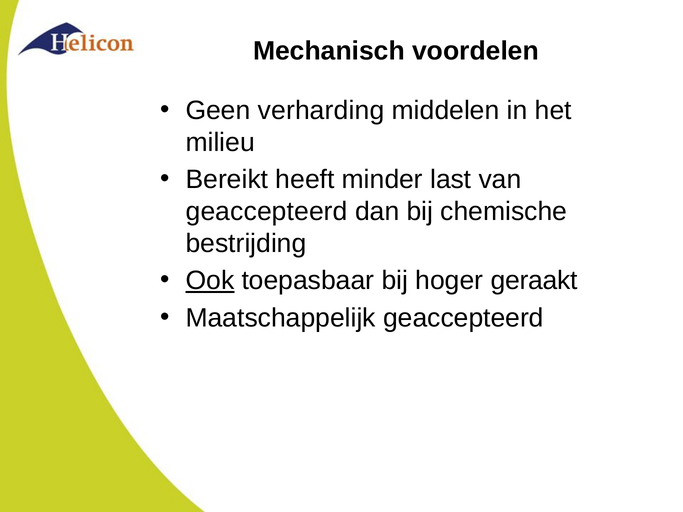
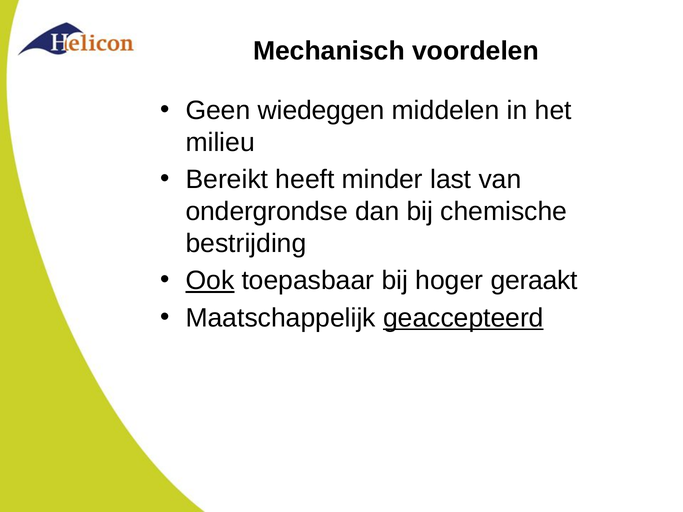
verharding: verharding -> wiedeggen (321, 111)
geaccepteerd: geaccepteerd -> ondergrondse (267, 212)
geaccepteerd underline: none -> present (463, 318)
